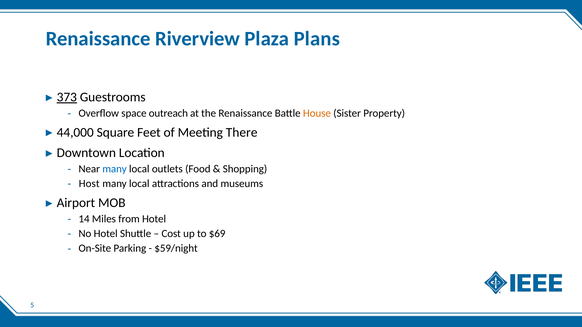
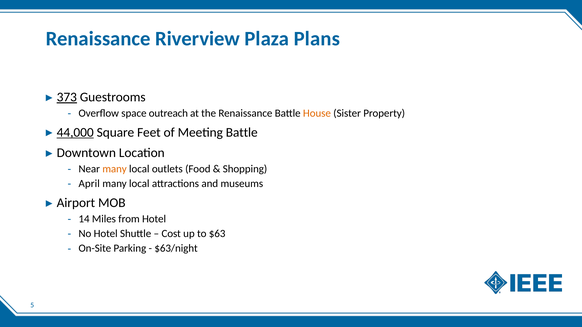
44,000 underline: none -> present (75, 132)
Meeting There: There -> Battle (242, 132)
many colour: blue -> orange (115, 169)
Host: Host -> April (89, 184)
$69: $69 -> $63 (217, 234)
$59/night: $59/night -> $63/night (176, 249)
